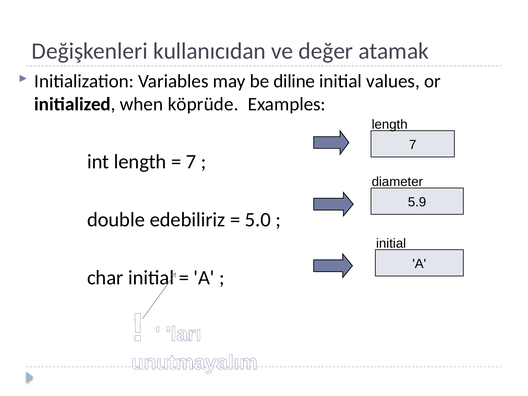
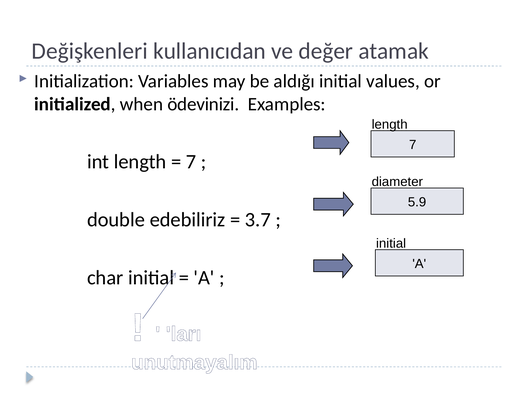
diline: diline -> aldığı (294, 81)
köprüde: köprüde -> ödevinizi (203, 104)
5.0: 5.0 -> 3.7 (258, 220)
